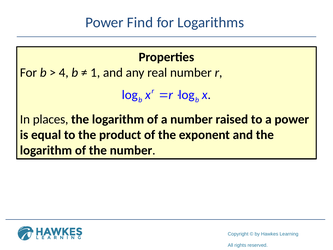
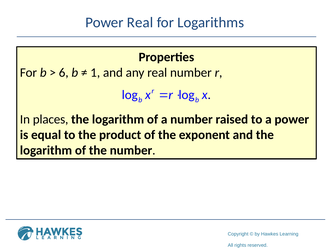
Power Find: Find -> Real (140, 22)
4: 4 -> 6 (64, 72)
